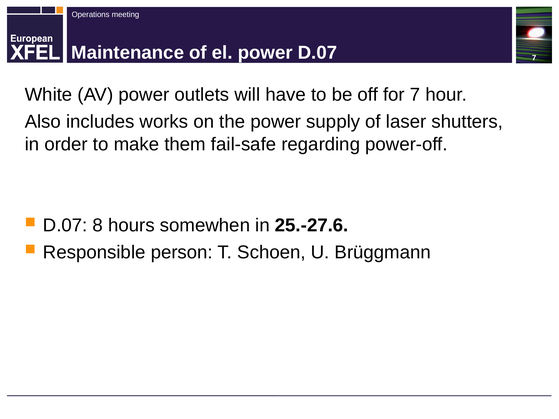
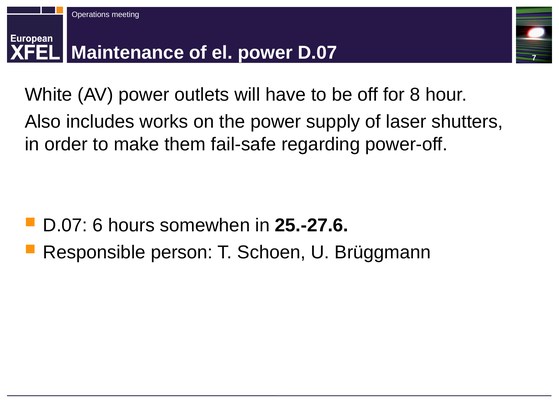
for 7: 7 -> 8 (415, 95)
8: 8 -> 6 (98, 225)
